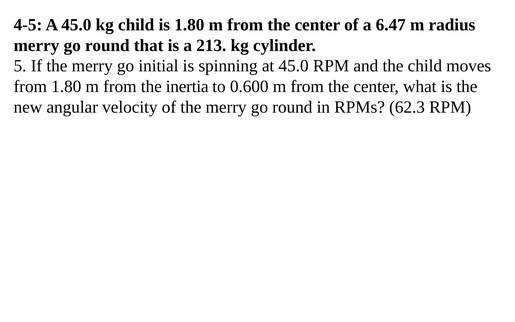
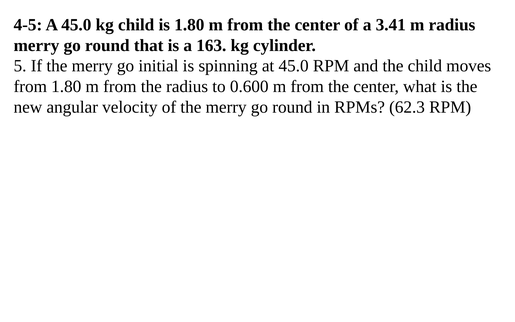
6.47: 6.47 -> 3.41 (391, 25)
213: 213 -> 163 (211, 45)
the inertia: inertia -> radius (187, 87)
